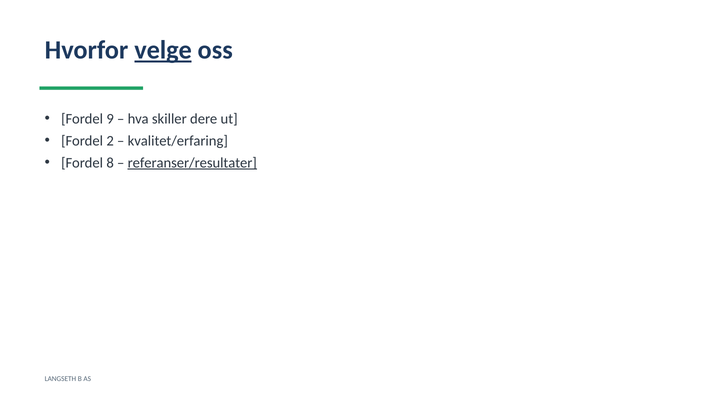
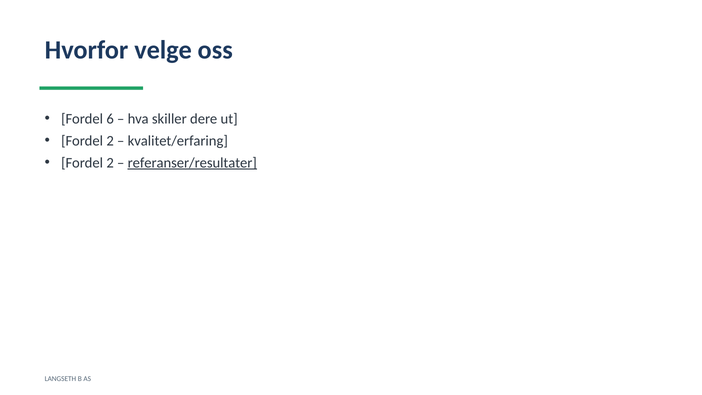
velge underline: present -> none (163, 50)
9: 9 -> 6 (110, 119)
8: 8 -> 2 (110, 163)
